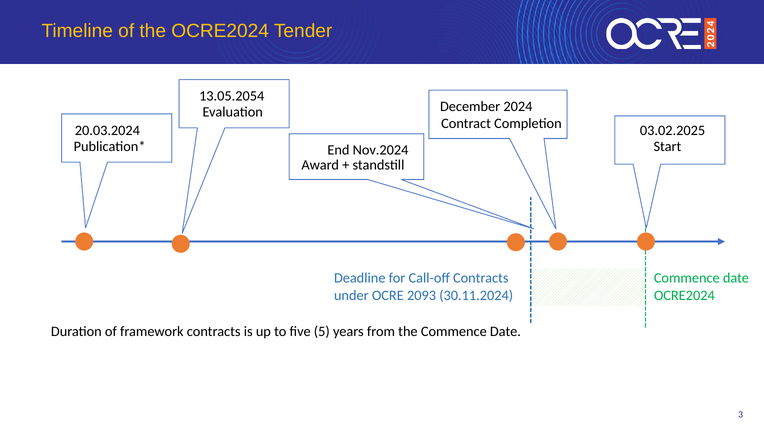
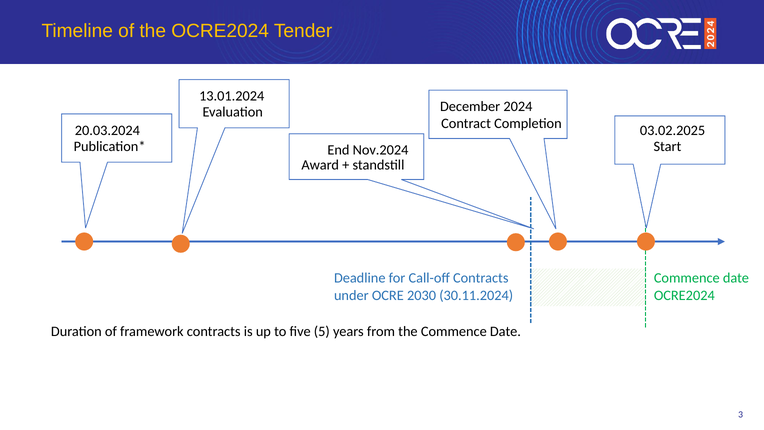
13.05.2054: 13.05.2054 -> 13.01.2024 (232, 96)
2093: 2093 -> 2030 (422, 295)
